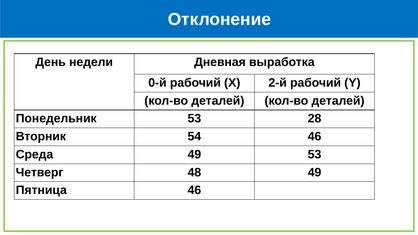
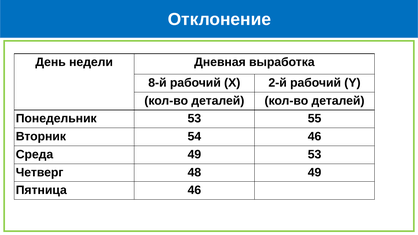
0-й: 0-й -> 8-й (157, 83)
28: 28 -> 55 (315, 119)
